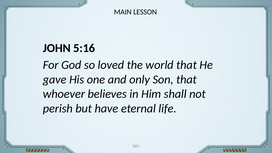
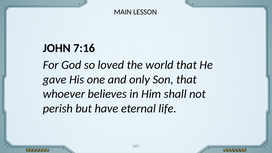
5:16: 5:16 -> 7:16 (84, 48)
